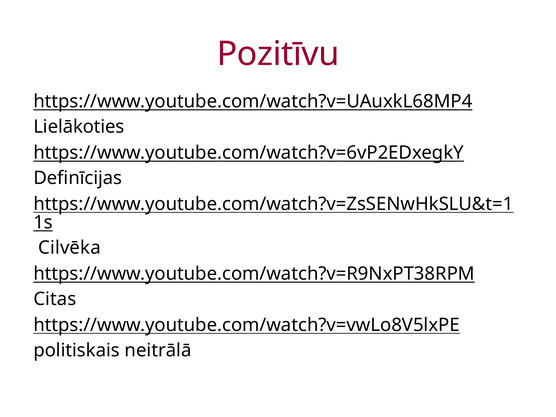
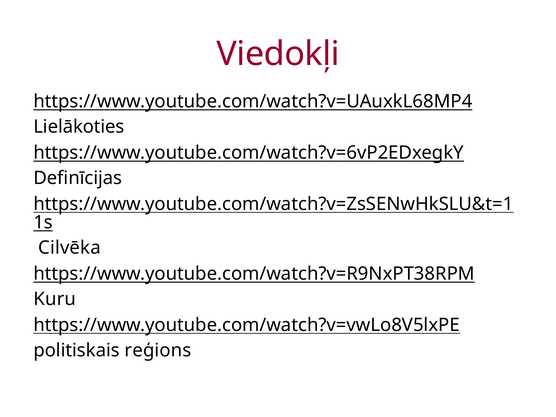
Pozitīvu: Pozitīvu -> Viedokļi (278, 54)
Citas: Citas -> Kuru (55, 299)
neitrālā: neitrālā -> reģions (158, 350)
